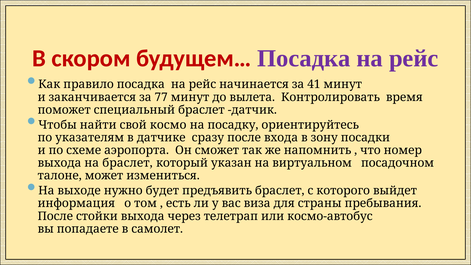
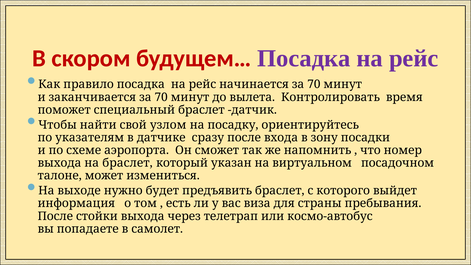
начинается за 41: 41 -> 70 (314, 84)
заканчивается за 77: 77 -> 70 (161, 97)
космо: космо -> узлом (168, 125)
